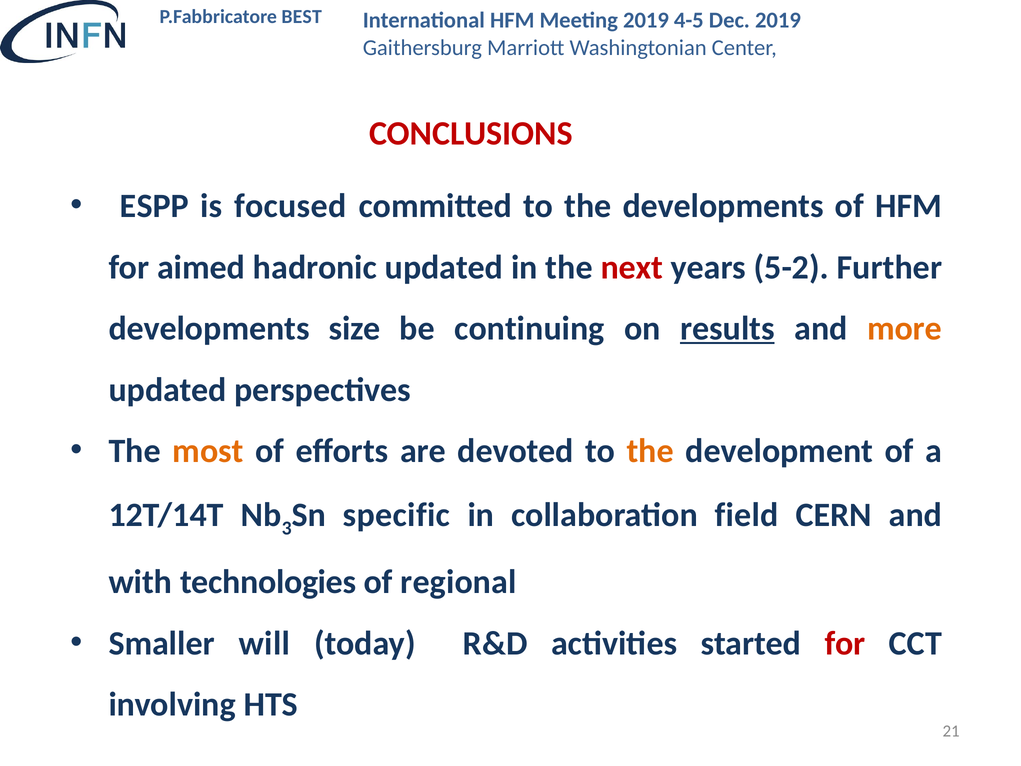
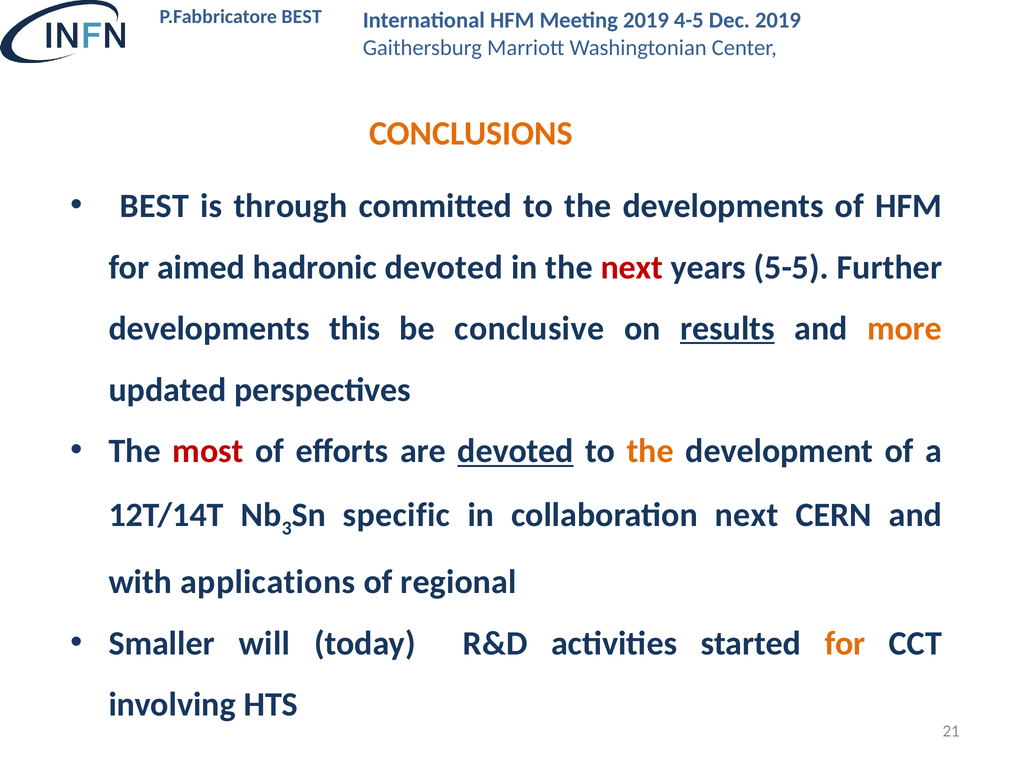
CONCLUSIONS colour: red -> orange (471, 134)
ESPP: ESPP -> BEST (154, 206)
focused: focused -> through (290, 206)
hadronic updated: updated -> devoted (444, 267)
5-2: 5-2 -> 5-5 (791, 267)
size: size -> this (355, 328)
continuing: continuing -> conclusive (529, 328)
most colour: orange -> red (208, 451)
devoted underline: none -> present (516, 451)
collaboration field: field -> next (747, 515)
technologies: technologies -> applications (268, 582)
for colour: red -> orange (845, 643)
